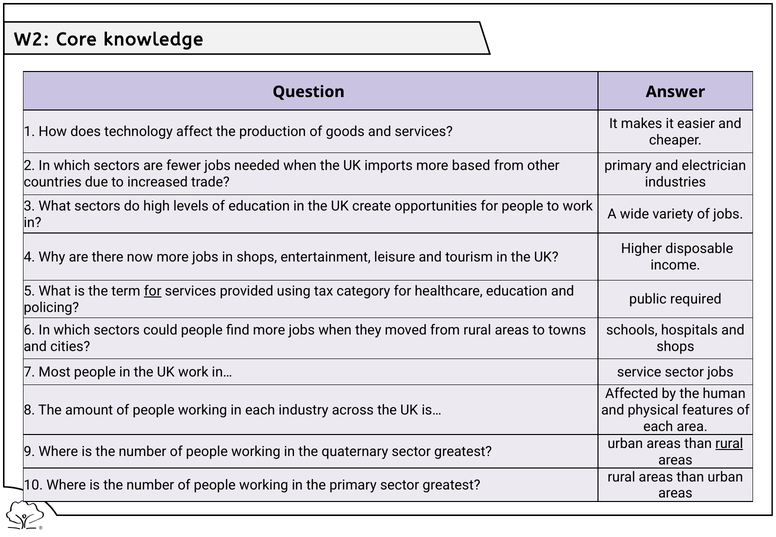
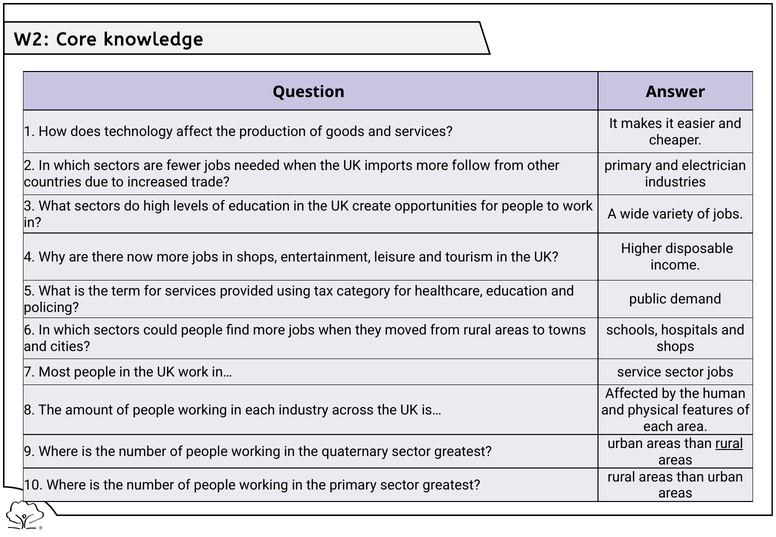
based: based -> follow (471, 166)
for underline: present -> none (153, 291)
required: required -> demand (696, 299)
